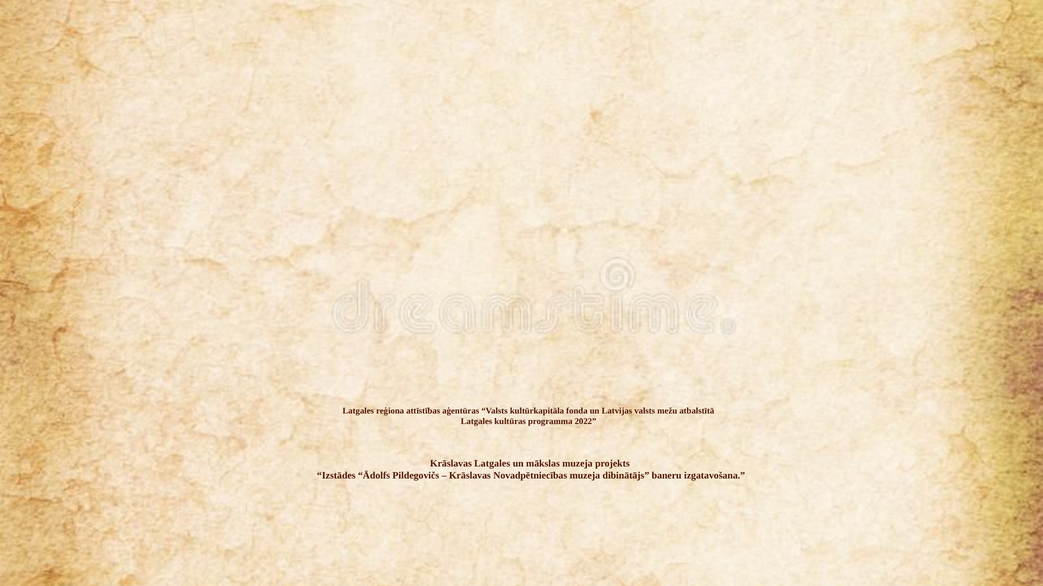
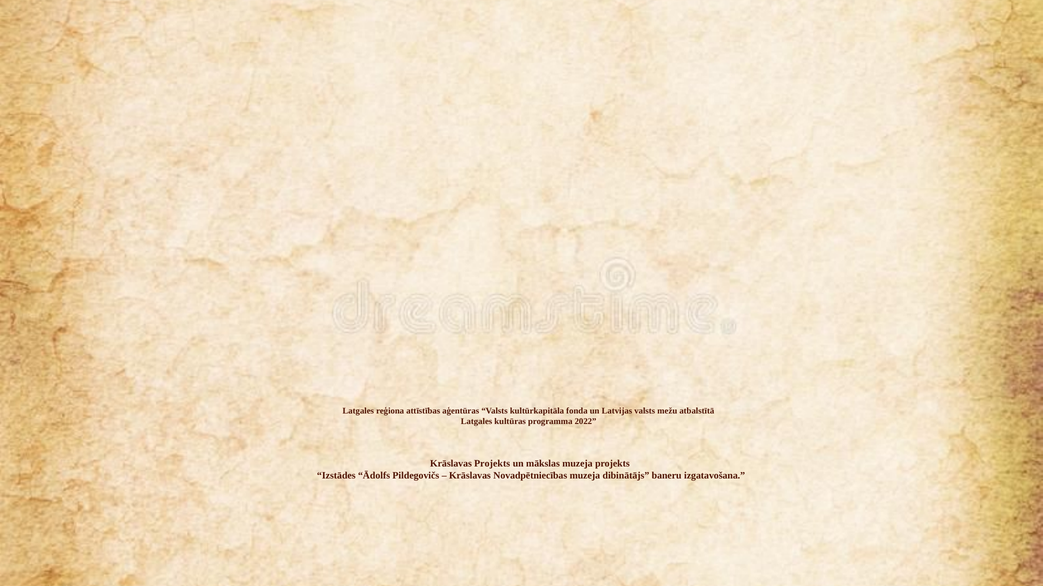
Krāslavas Latgales: Latgales -> Projekts (492, 464)
